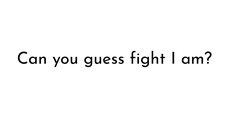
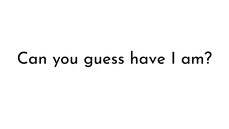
fight: fight -> have (148, 58)
